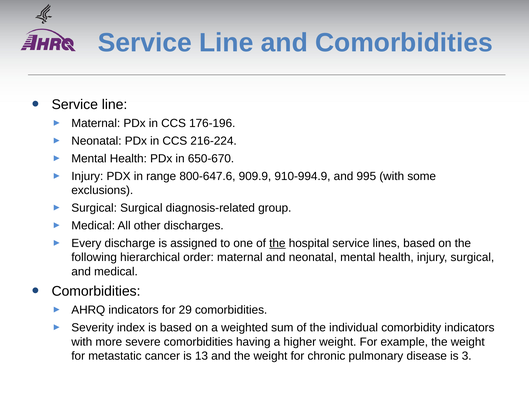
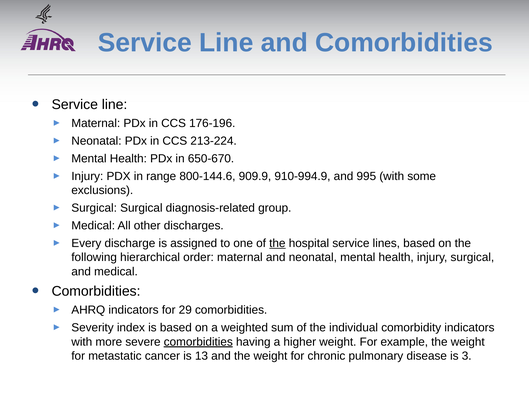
216-224: 216-224 -> 213-224 (214, 141)
800-647.6: 800-647.6 -> 800-144.6 (207, 176)
comorbidities underline: none -> present (198, 342)
